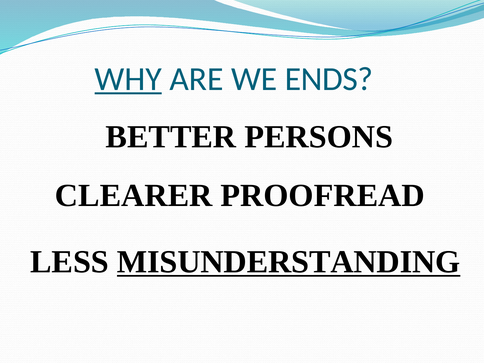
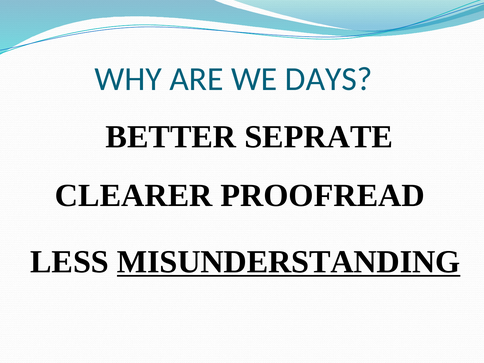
WHY underline: present -> none (128, 79)
ENDS: ENDS -> DAYS (329, 79)
PERSONS: PERSONS -> SEPRATE (319, 137)
